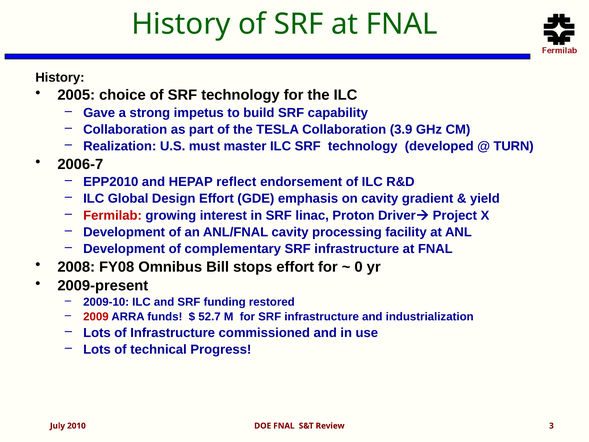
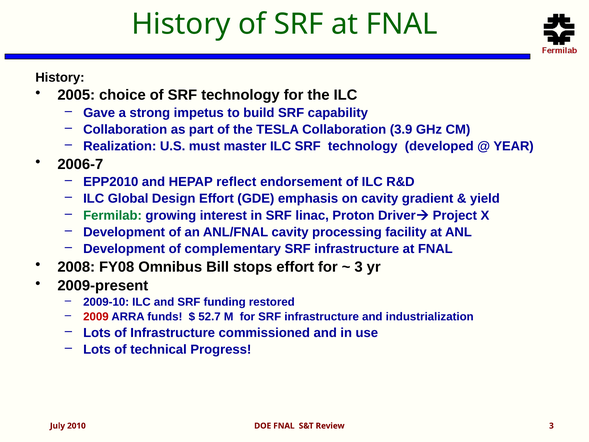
TURN: TURN -> YEAR (514, 146)
Fermilab colour: red -> green (113, 215)
0: 0 -> 3 (359, 267)
